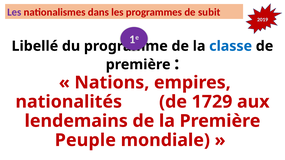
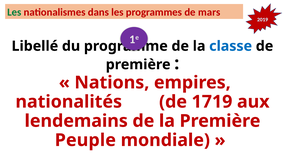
Les colour: purple -> green (14, 12)
subit: subit -> mars (209, 12)
1729: 1729 -> 1719 (212, 102)
